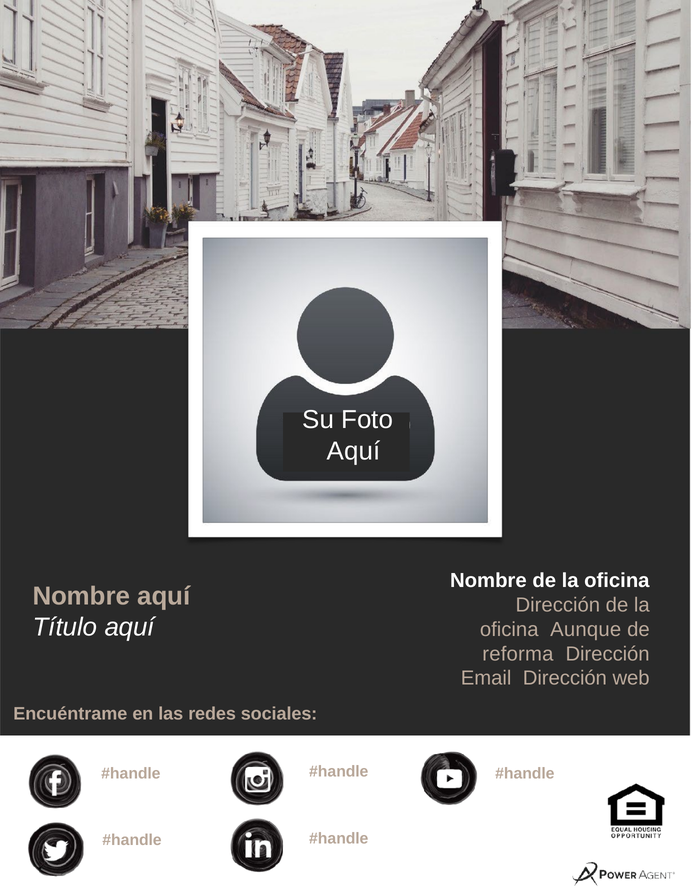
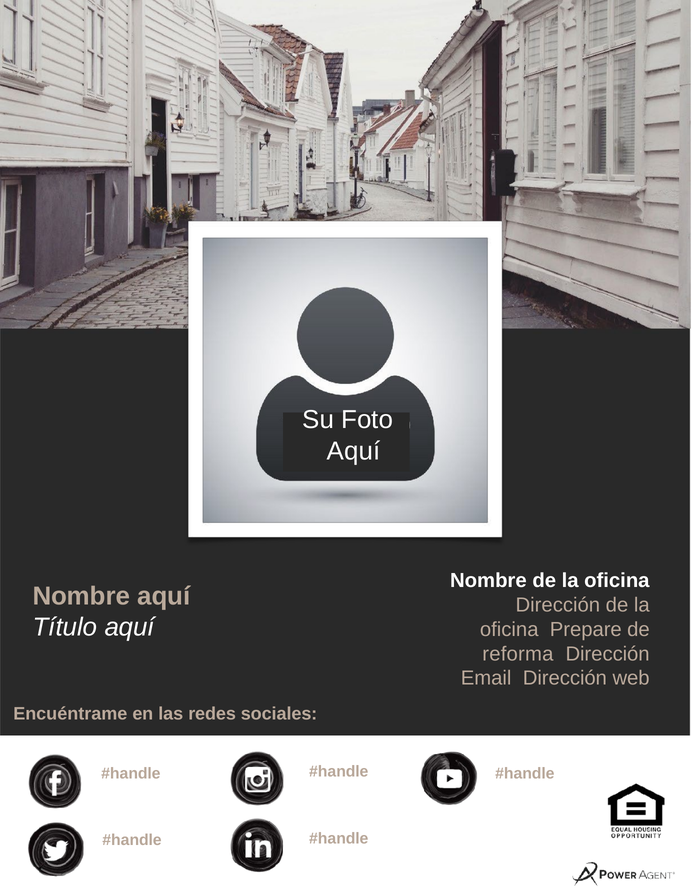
Aunque: Aunque -> Prepare (586, 630)
